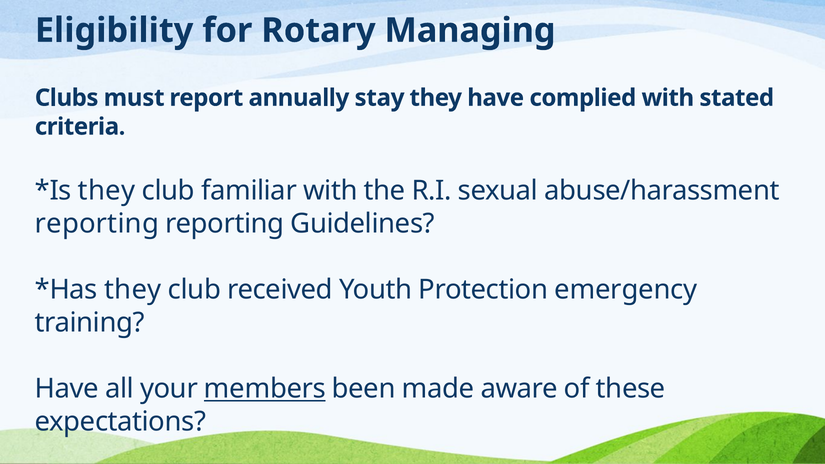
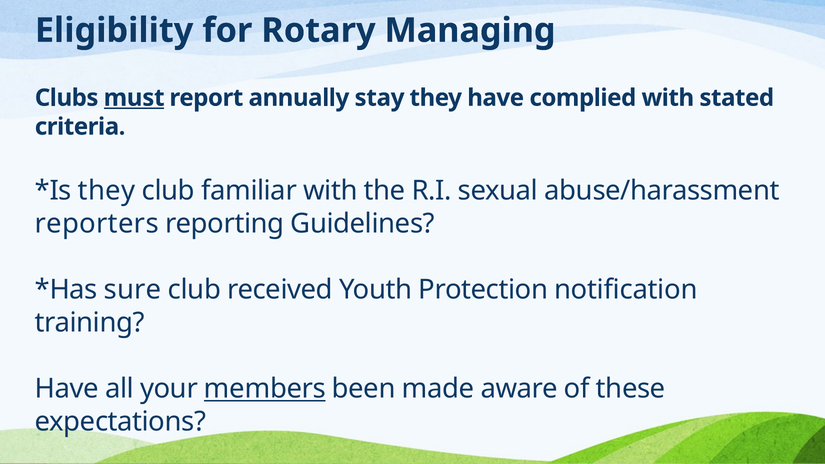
must underline: none -> present (134, 98)
reporting: reporting -> reporters (97, 224)
they: they -> sure (133, 290)
emergency: emergency -> notification (626, 290)
